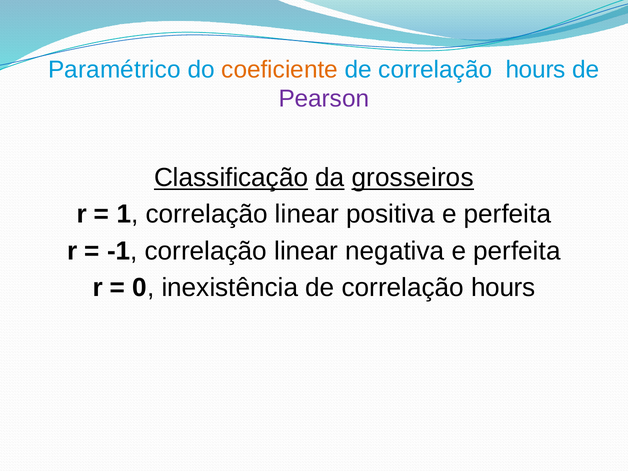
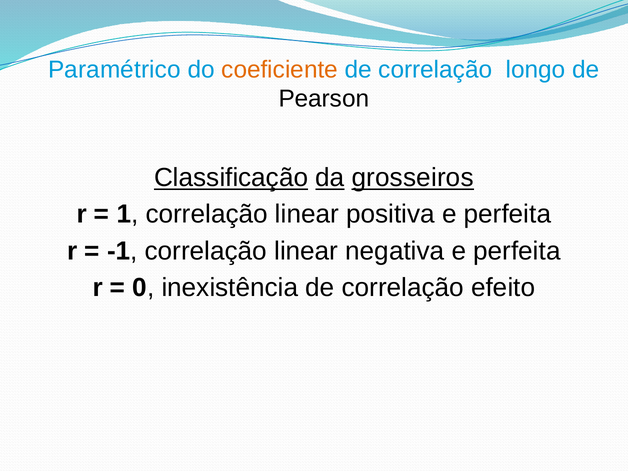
hours: hours -> longo (536, 70)
Pearson colour: purple -> black (324, 99)
inexistência de correlação hours: hours -> efeito (503, 288)
